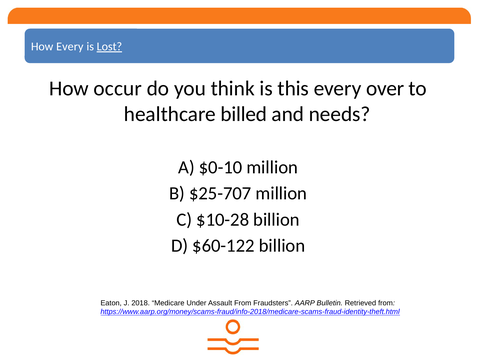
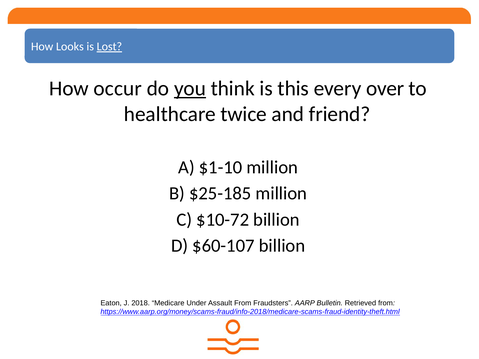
How Every: Every -> Looks (70, 47)
you underline: none -> present (190, 89)
billed: billed -> twice (244, 114)
needs: needs -> friend (340, 114)
$0-10: $0-10 -> $1-10 (221, 168)
$25-707: $25-707 -> $25-185 (220, 194)
$10-28: $10-28 -> $10-72 (223, 220)
$60-122: $60-122 -> $60-107 (223, 246)
